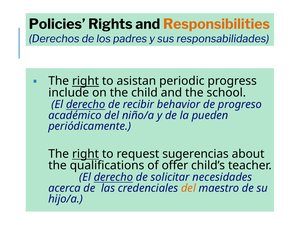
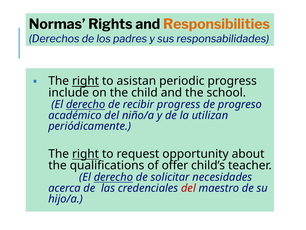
Policies: Policies -> Normas (57, 24)
recibir behavior: behavior -> progress (179, 104)
pueden: pueden -> utilizan (210, 115)
sugerencias: sugerencias -> opportunity (195, 153)
del colour: orange -> red (188, 188)
